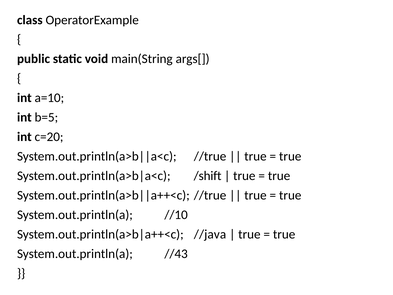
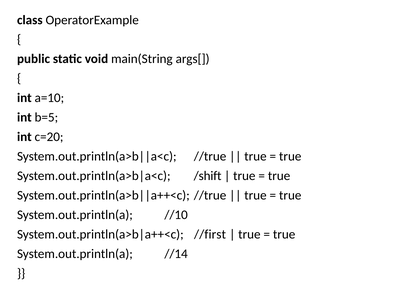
//java: //java -> //first (210, 234)
//43: //43 -> //14 (176, 254)
